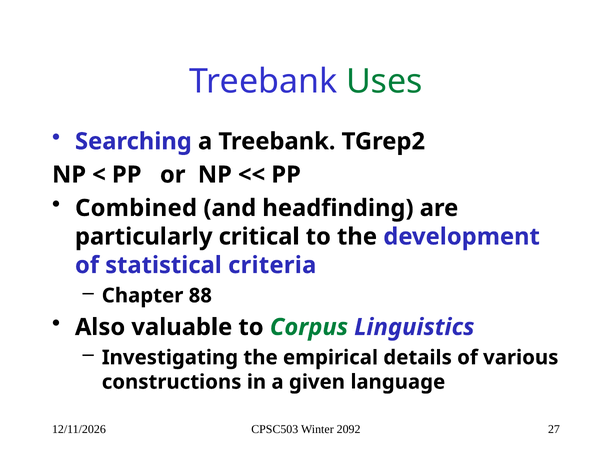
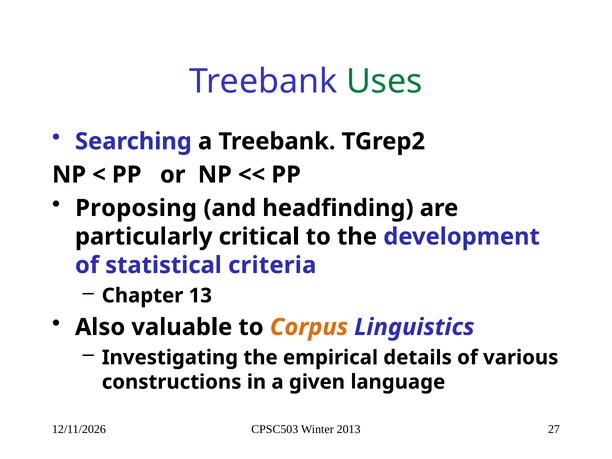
Combined: Combined -> Proposing (136, 208)
88: 88 -> 13 (200, 296)
Corpus colour: green -> orange (309, 327)
2092: 2092 -> 2013 (349, 429)
